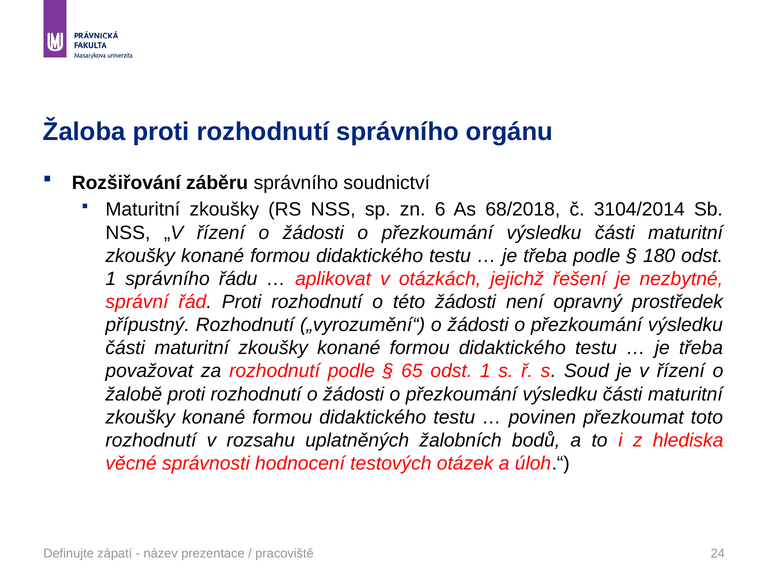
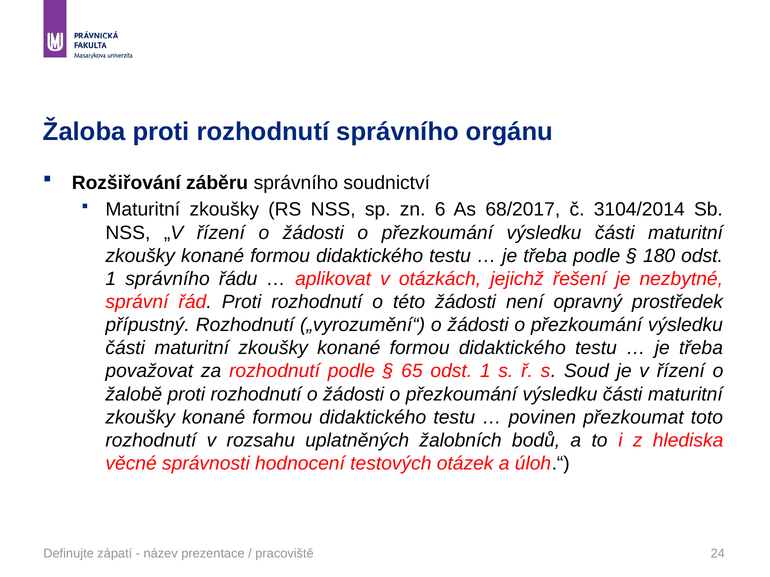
68/2018: 68/2018 -> 68/2017 (523, 210)
